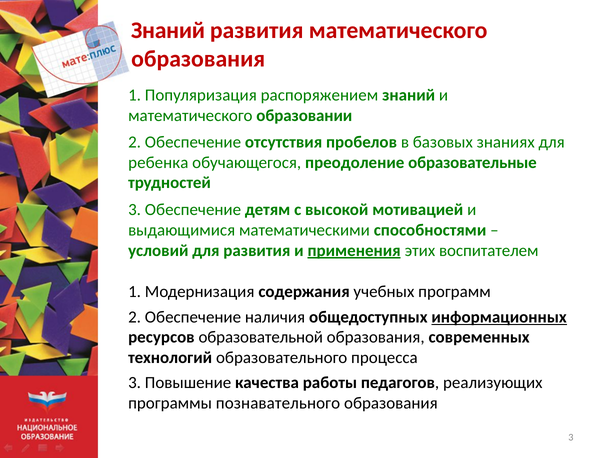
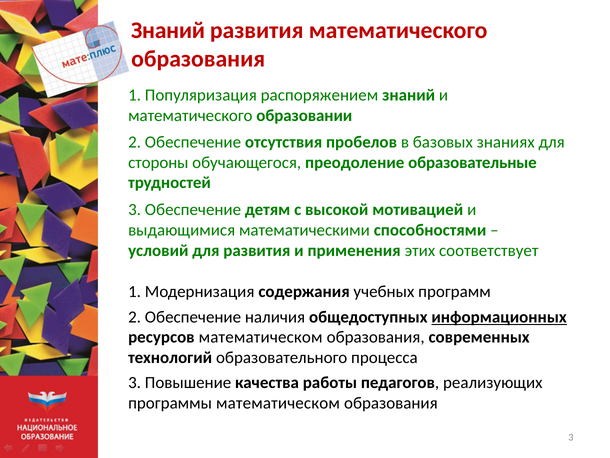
ребенка: ребенка -> стороны (158, 162)
применения underline: present -> none (354, 250)
воспитателем: воспитателем -> соответствует (489, 250)
ресурсов образовательной: образовательной -> математическом (261, 337)
программы познавательного: познавательного -> математическом (278, 403)
